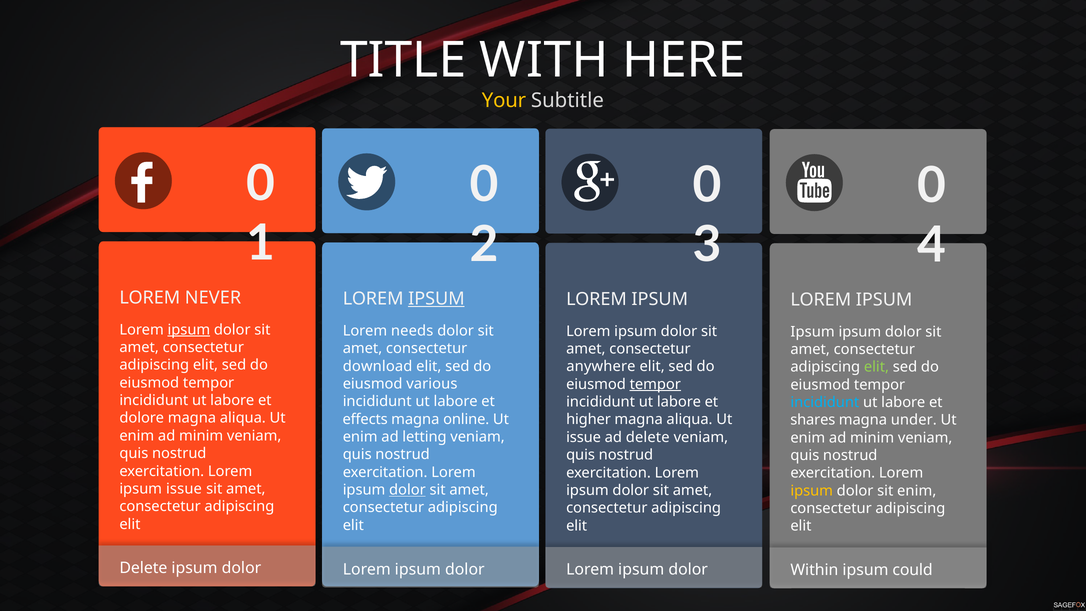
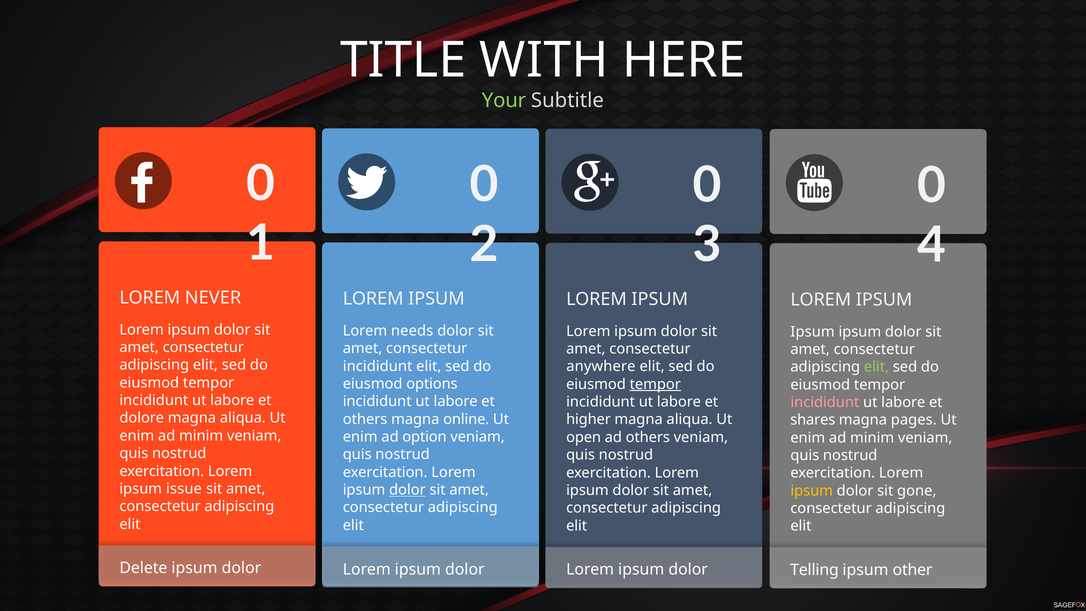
Your colour: yellow -> light green (504, 100)
IPSUM underline: present -> none (436, 299)
ipsum underline: present -> none (189, 330)
download: download -> incididunt (378, 366)
various: various -> options (432, 384)
incididunt colour: light blue -> pink (825, 402)
effects: effects -> others (365, 419)
under: under -> pages (914, 420)
letting: letting -> option (425, 437)
issue: issue -> open (584, 437)
ad delete: delete -> others (648, 437)
sit enim: enim -> gone (917, 491)
Within: Within -> Telling (814, 570)
could: could -> other (913, 570)
